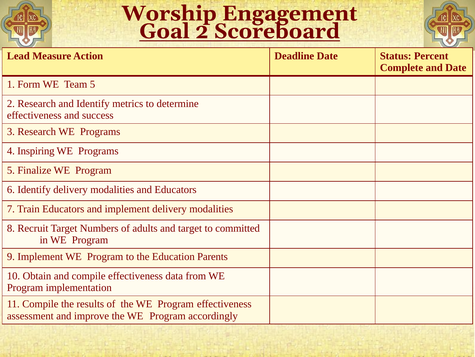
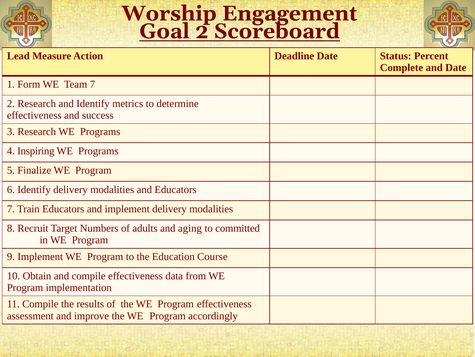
Team 5: 5 -> 7 (93, 84)
and target: target -> aging (190, 228)
Parents: Parents -> Course (212, 256)
